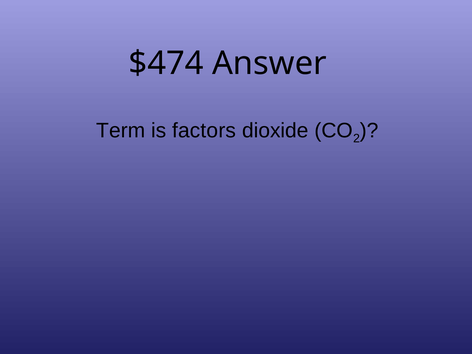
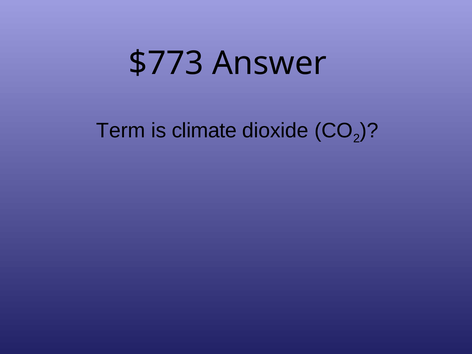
$474: $474 -> $773 (166, 63)
factors: factors -> climate (204, 130)
